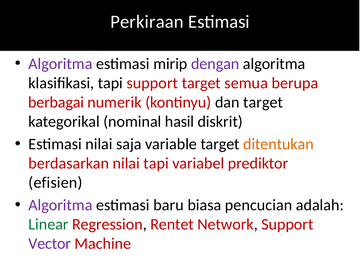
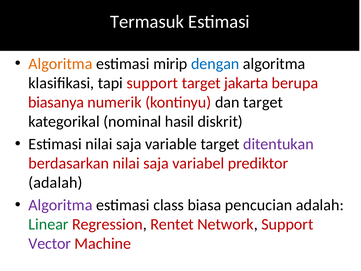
Perkiraan: Perkiraan -> Termasuk (147, 22)
Algoritma colour: purple -> orange (60, 64)
dengan colour: purple -> blue (215, 64)
semua: semua -> jakarta (246, 83)
berbagai: berbagai -> biasanya (56, 102)
ditentukan colour: orange -> purple (278, 144)
berdasarkan nilai tapi: tapi -> saja (156, 163)
efisien: efisien -> adalah (55, 182)
baru: baru -> class (169, 205)
